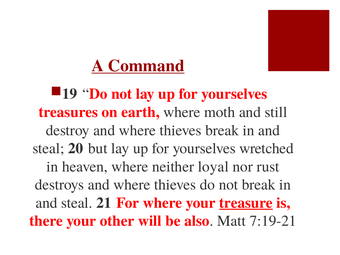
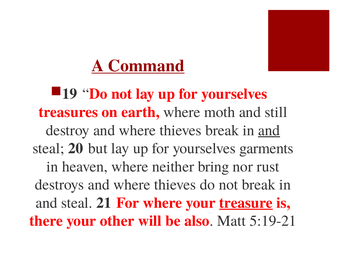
and underline: none -> present (269, 130)
wretched: wretched -> garments (266, 148)
loyal: loyal -> bring (213, 167)
7:19-21: 7:19-21 -> 5:19-21 (273, 221)
